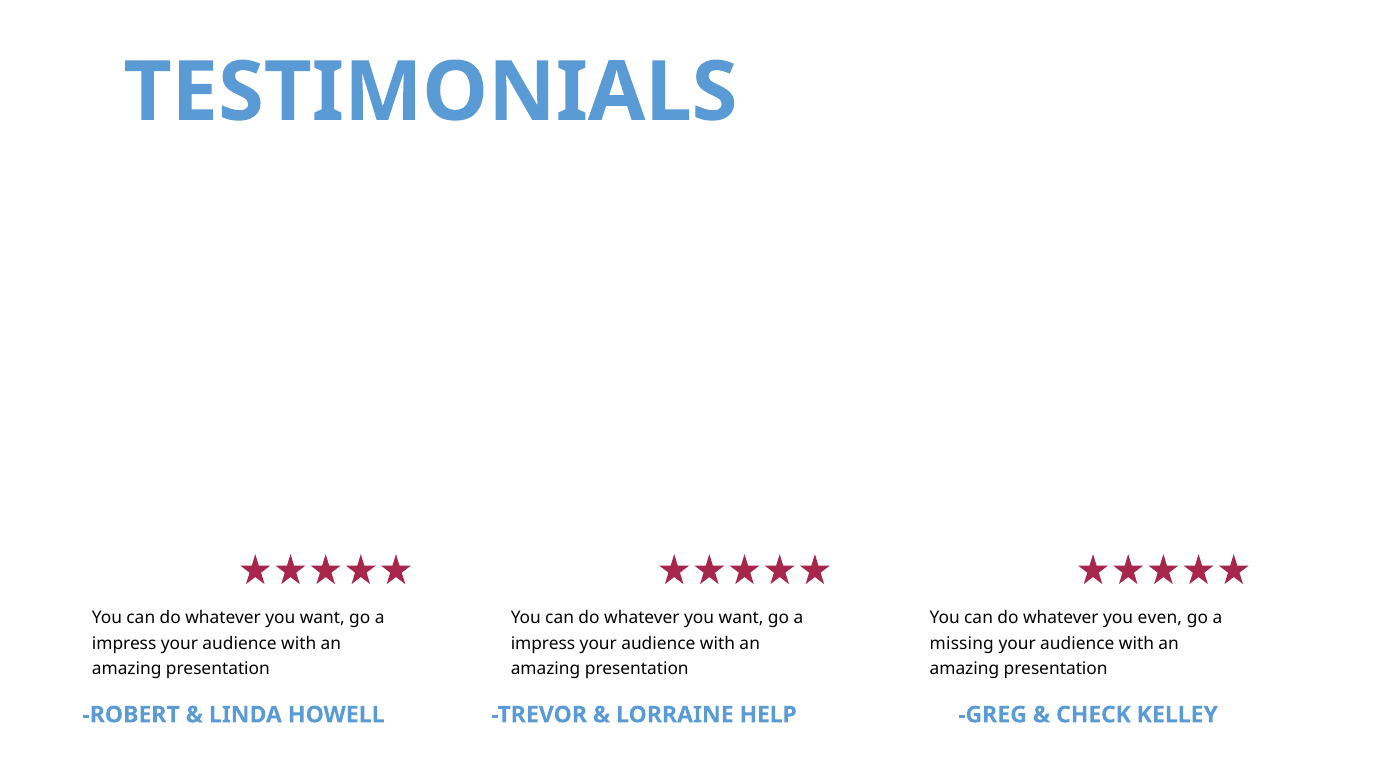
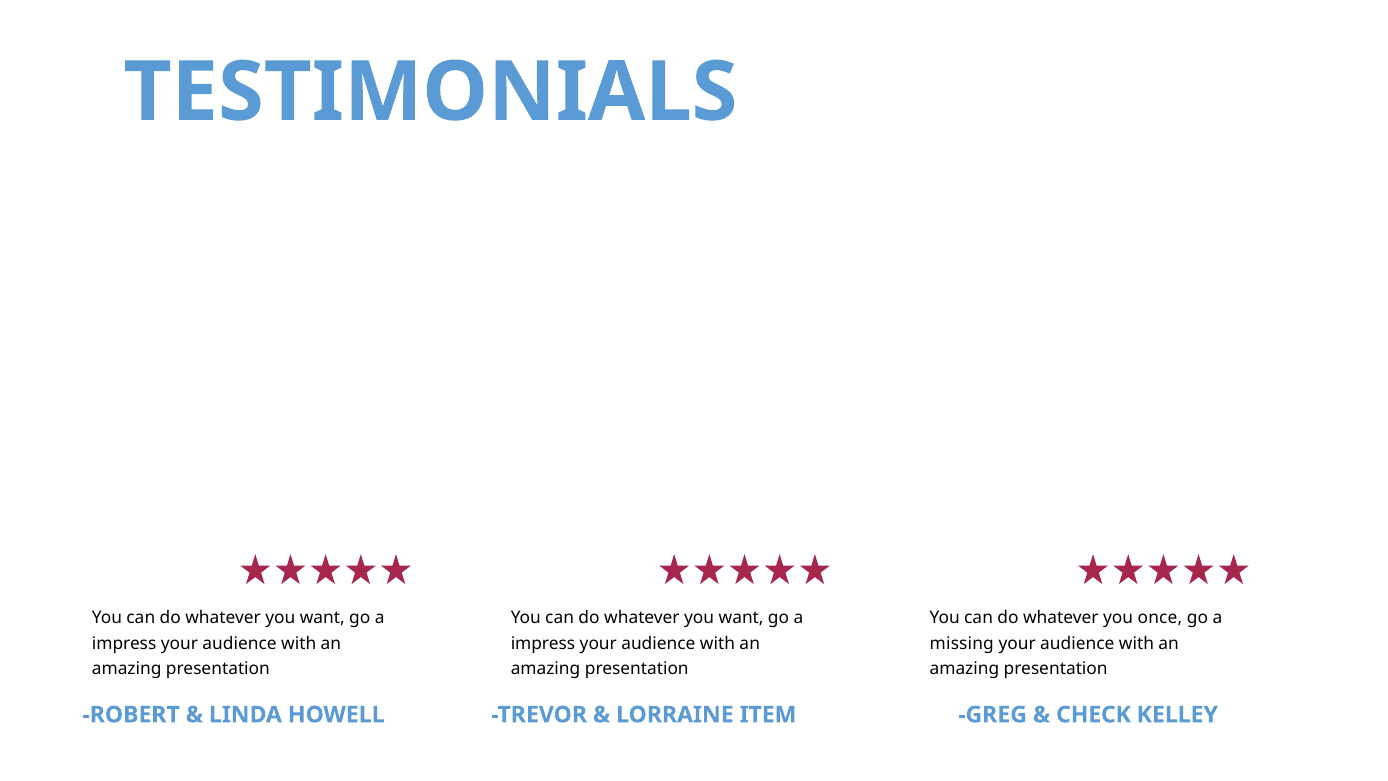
even: even -> once (1160, 618)
HELP: HELP -> ITEM (768, 715)
